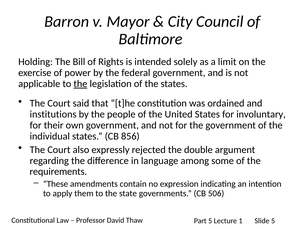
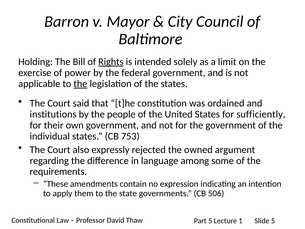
Rights underline: none -> present (111, 62)
involuntary: involuntary -> sufficiently (261, 114)
856: 856 -> 753 (130, 136)
double: double -> owned (198, 149)
